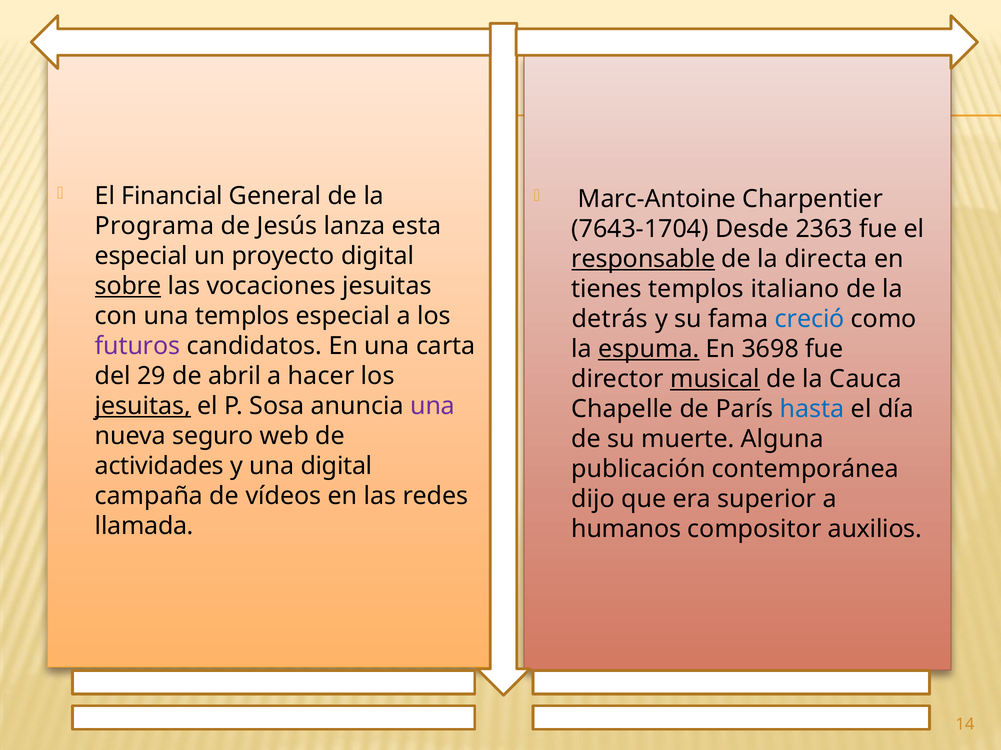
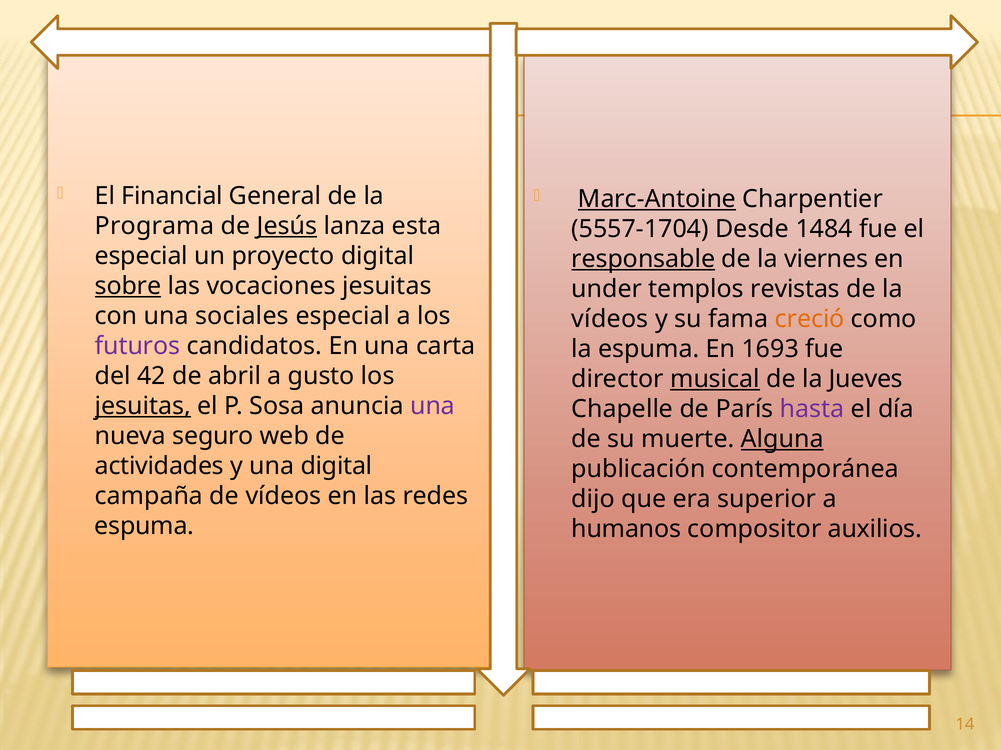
Marc-Antoine underline: none -> present (657, 199)
Jesús underline: none -> present (287, 226)
7643-1704: 7643-1704 -> 5557-1704 (640, 229)
2363: 2363 -> 1484 (824, 229)
directa: directa -> viernes (826, 259)
tienes: tienes -> under (607, 289)
italiano: italiano -> revistas (795, 289)
una templos: templos -> sociales (242, 316)
detrás: detrás -> vídeos (610, 319)
creció colour: blue -> orange (810, 319)
espuma underline: present -> none (649, 349)
3698: 3698 -> 1693 (770, 349)
29: 29 -> 42 (151, 376)
hacer: hacer -> gusto (321, 376)
Cauca: Cauca -> Jueves (866, 379)
hasta colour: blue -> purple (812, 409)
Alguna underline: none -> present (782, 439)
llamada: llamada -> espuma (144, 527)
